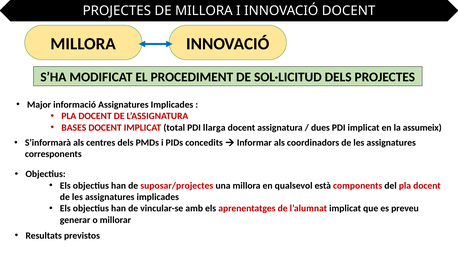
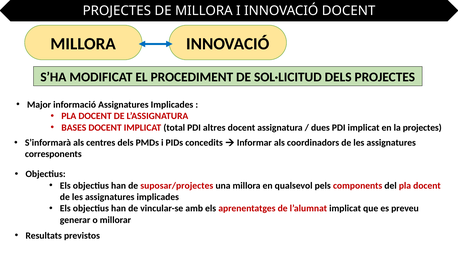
llarga: llarga -> altres (214, 128)
la assumeix: assumeix -> projectes (422, 128)
està: està -> pels (323, 186)
